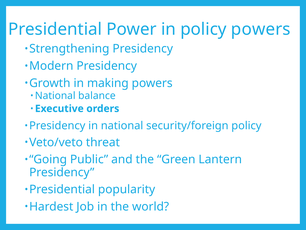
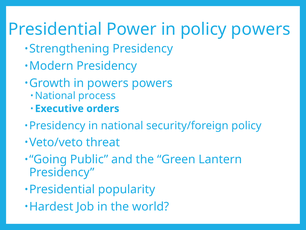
in making: making -> powers (108, 83)
balance: balance -> process (97, 95)
